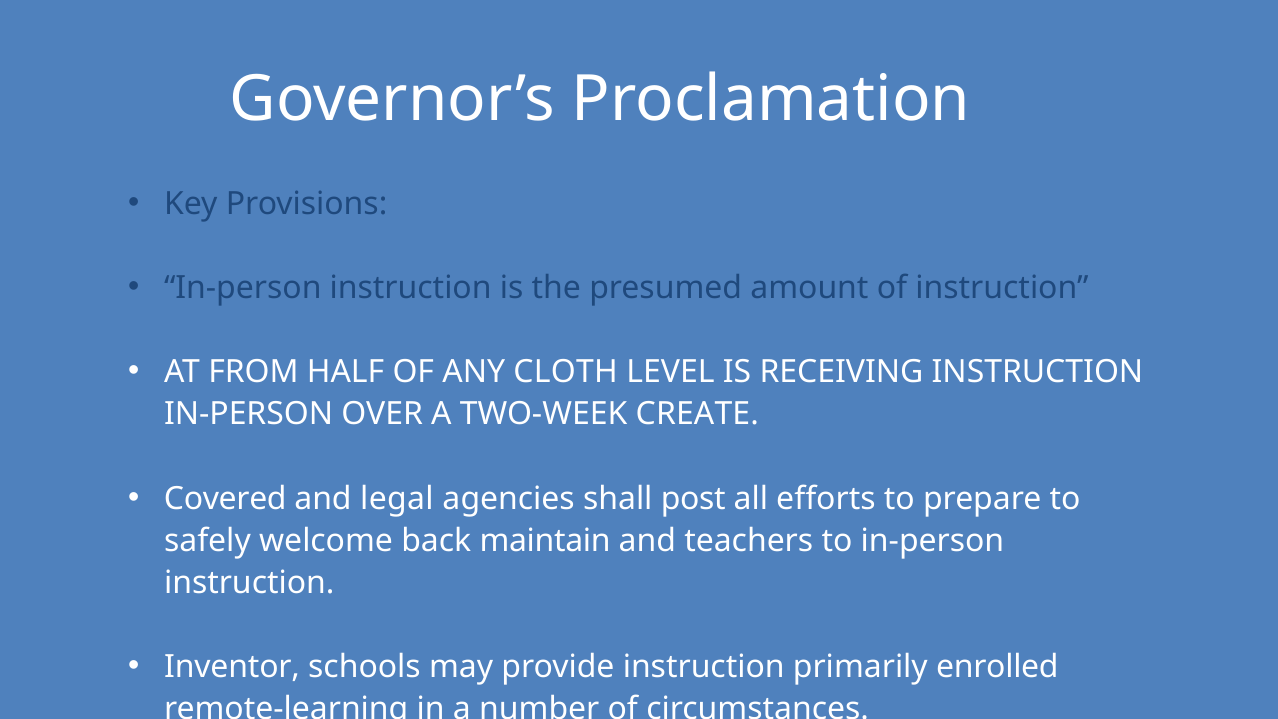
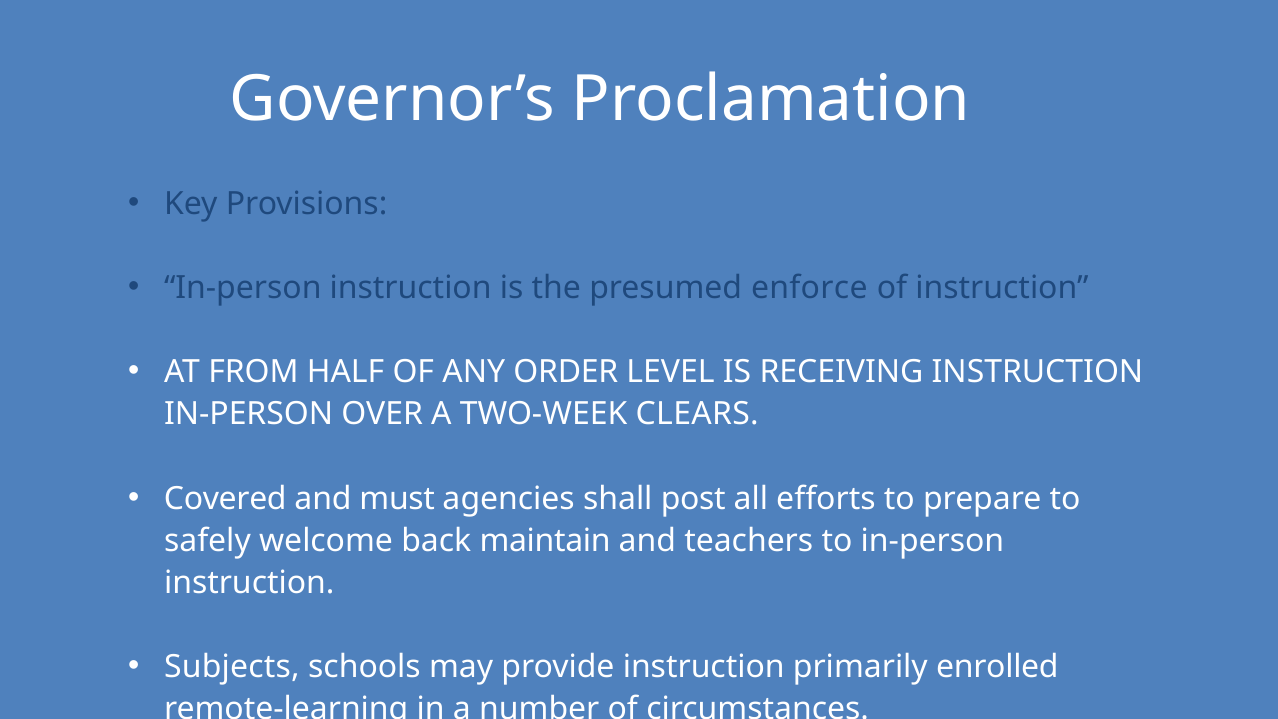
amount: amount -> enforce (809, 288)
CLOTH: CLOTH -> ORDER (566, 372)
CREATE: CREATE -> CLEARS (697, 414)
legal: legal -> must (397, 498)
Inventor: Inventor -> Subjects (232, 667)
